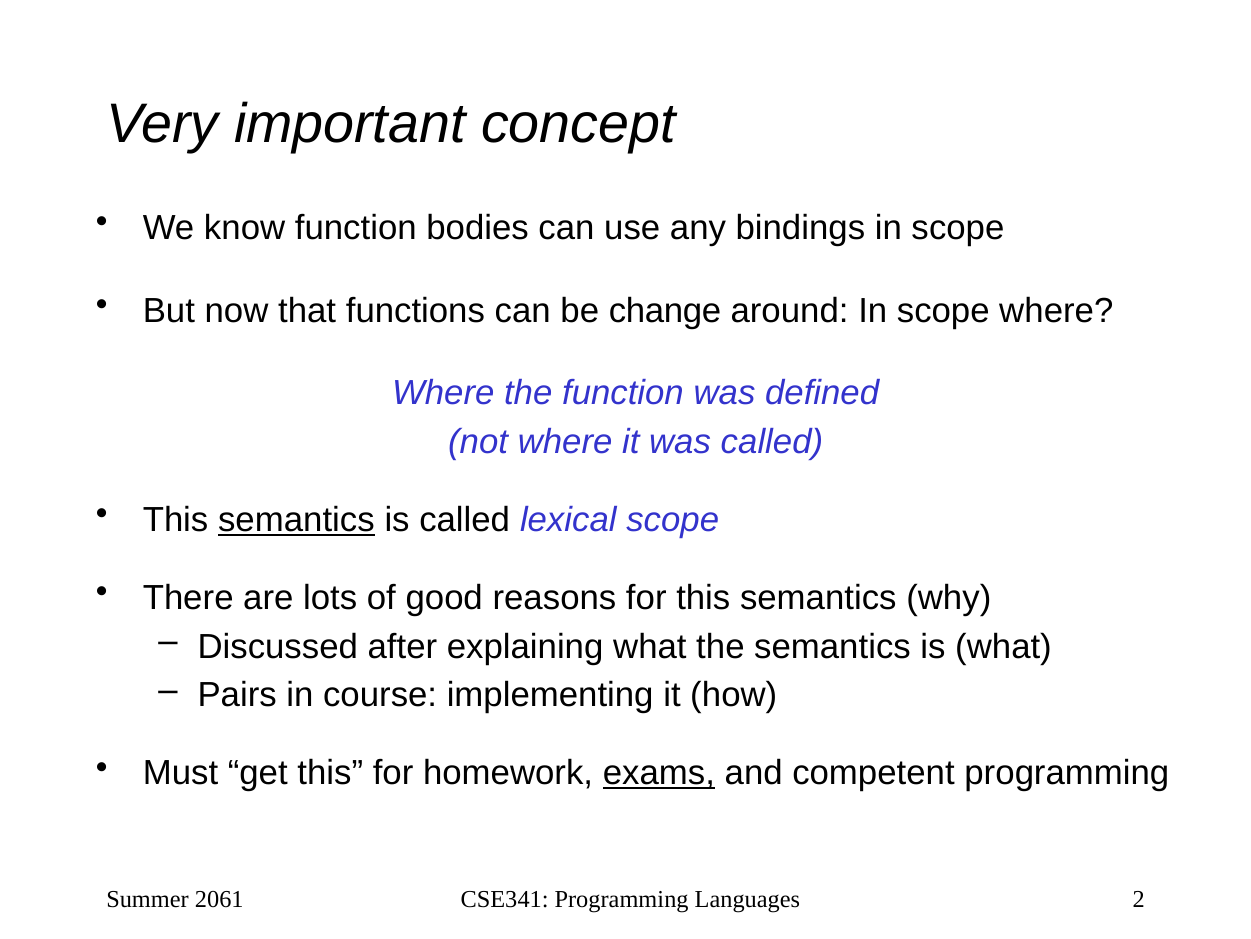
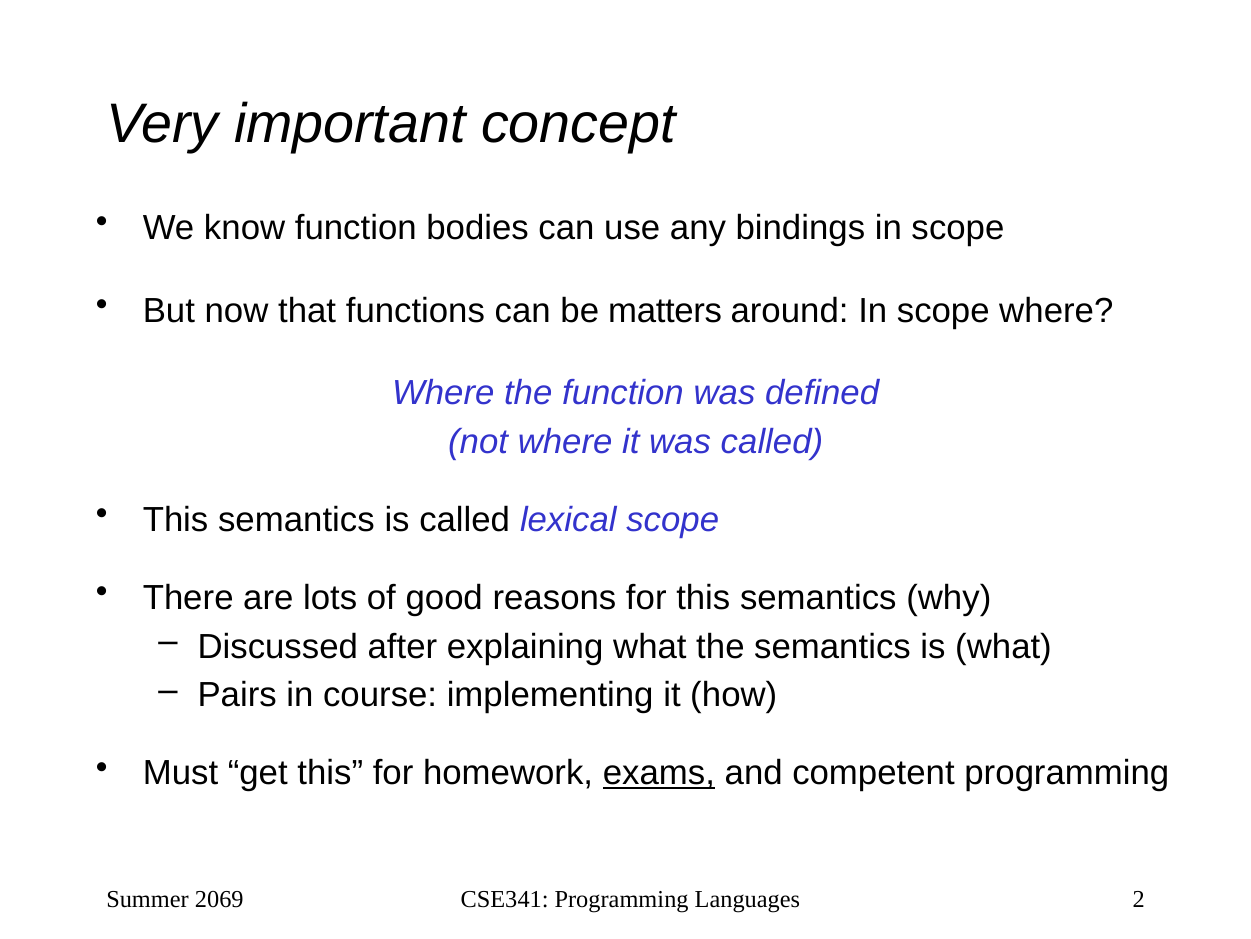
change: change -> matters (665, 310)
semantics underline: present -> none (296, 520)
2061: 2061 -> 2069 (219, 898)
